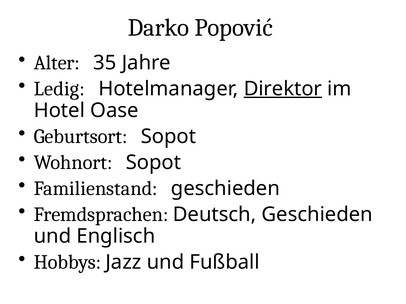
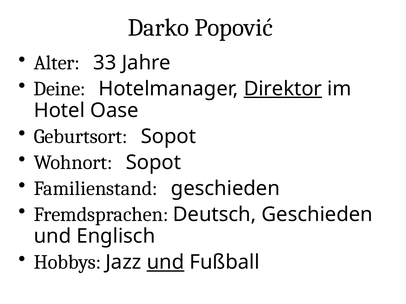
35: 35 -> 33 (105, 63)
Ledig: Ledig -> Deine (60, 89)
und underline: none -> present (166, 263)
